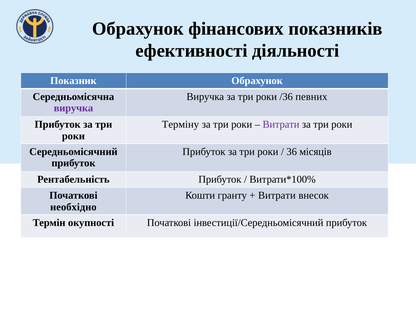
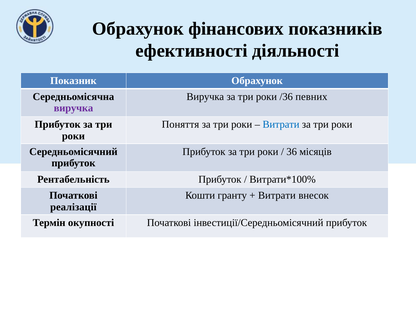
Терміну: Терміну -> Поняття (180, 124)
Витрати colour: purple -> blue (281, 124)
необхідно: необхідно -> реалізації (73, 207)
